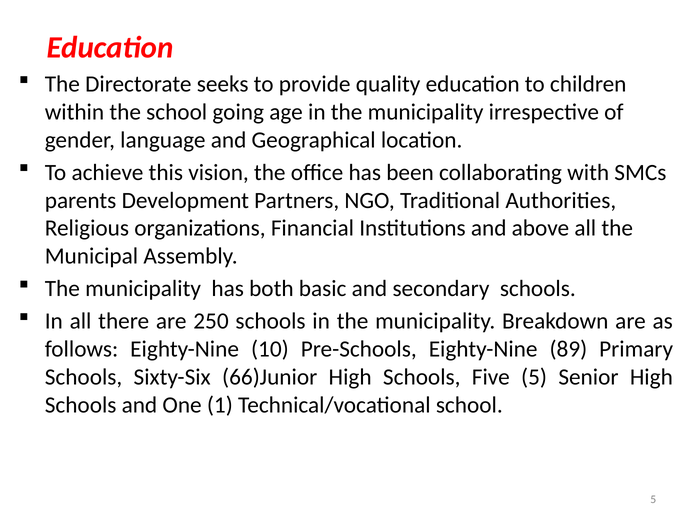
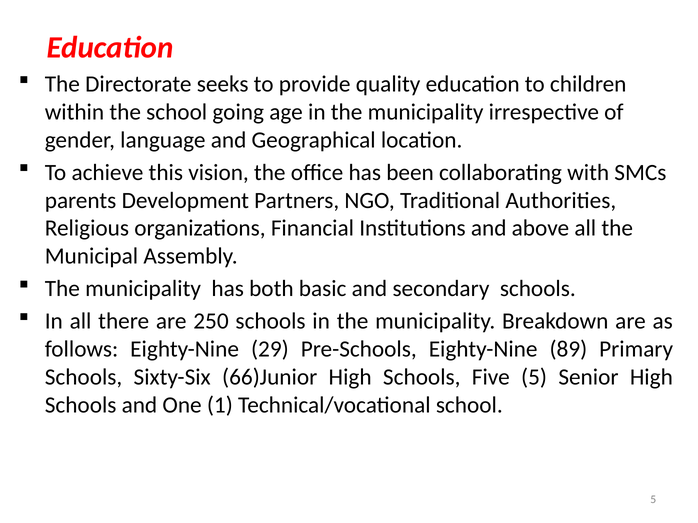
10: 10 -> 29 (270, 349)
